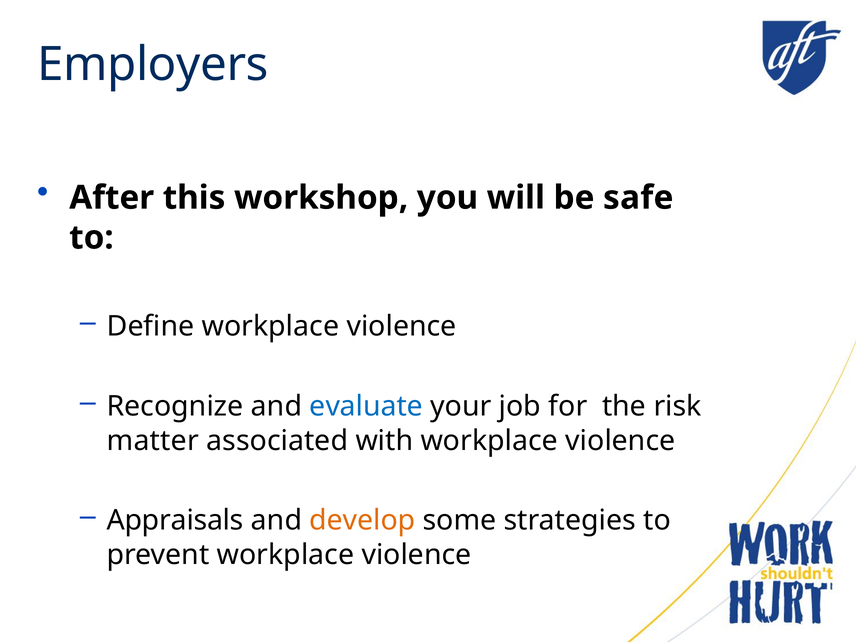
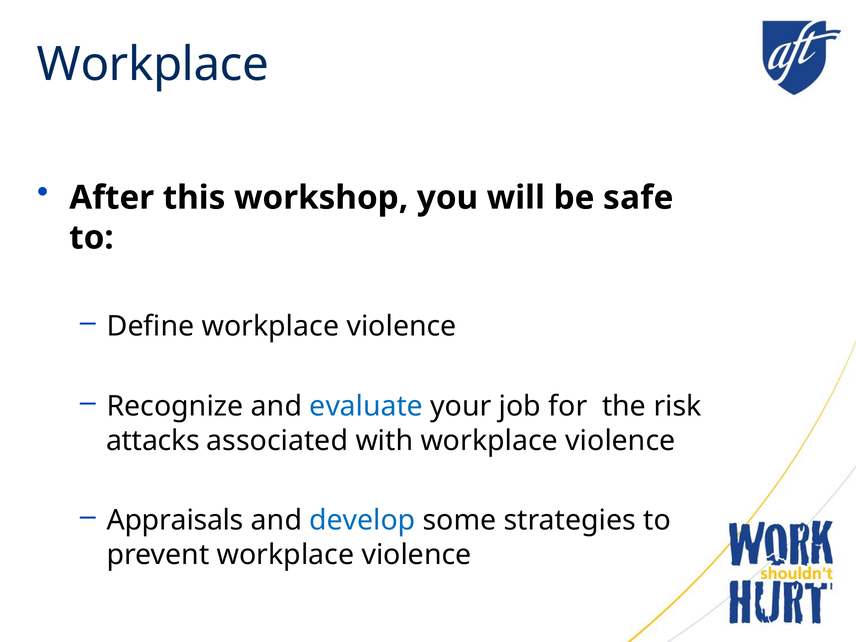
Employers: Employers -> Workplace (153, 65)
matter: matter -> attacks (153, 441)
develop colour: orange -> blue (362, 521)
